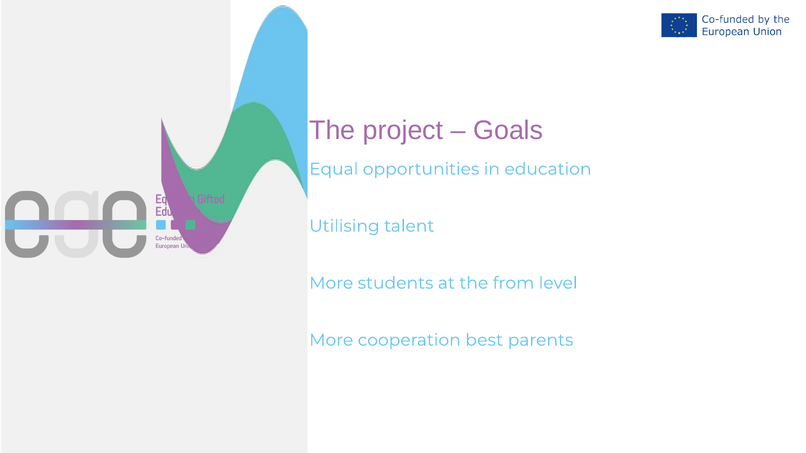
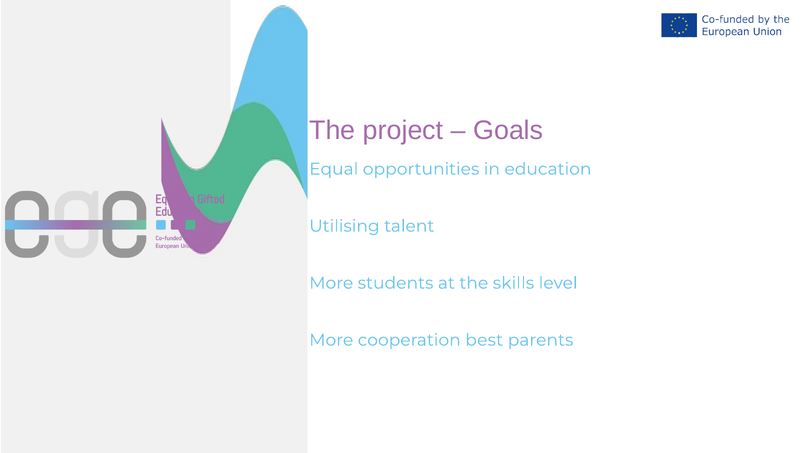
from: from -> skills (513, 283)
